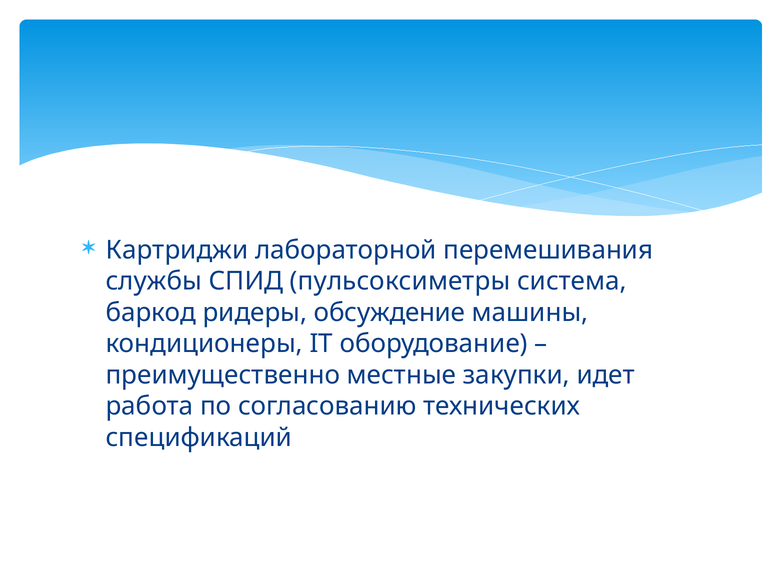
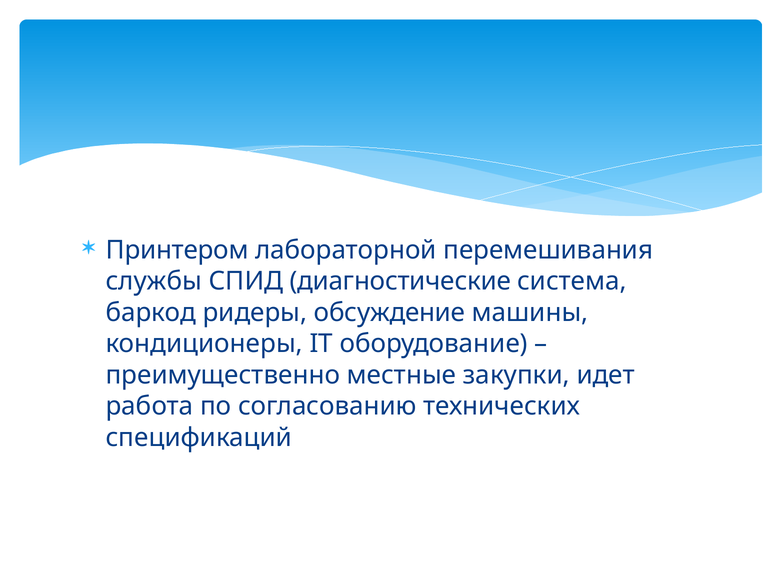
Картриджи: Картриджи -> Принтером (177, 250)
пульсоксиметры: пульсоксиметры -> диагностические (400, 281)
